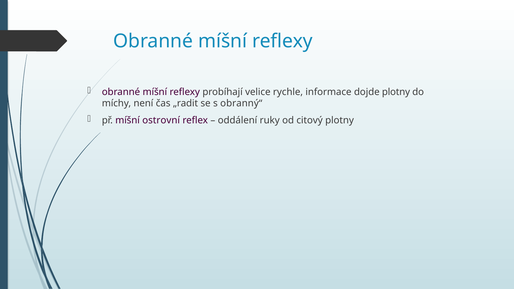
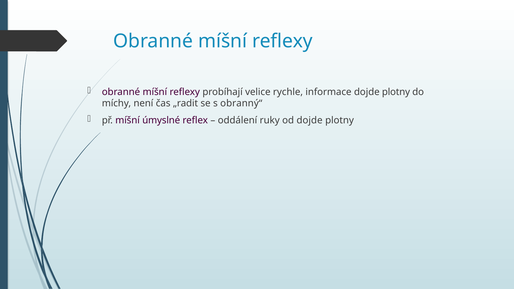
ostrovní: ostrovní -> úmyslné (161, 120)
od citový: citový -> dojde (310, 120)
